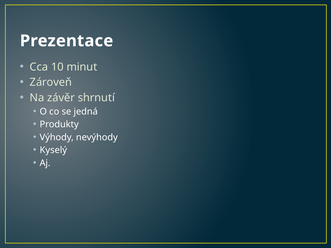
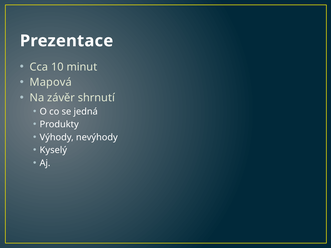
Zároveň: Zároveň -> Mapová (51, 82)
